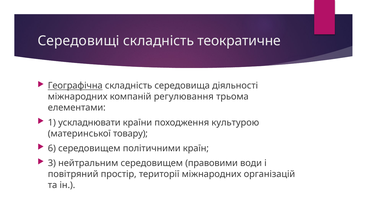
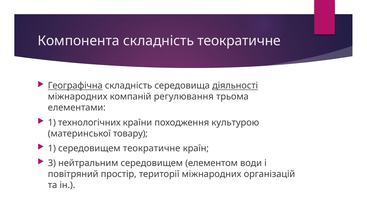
Середовищі: Середовищі -> Компонента (79, 41)
діяльності underline: none -> present (235, 86)
ускладнювати: ускладнювати -> технологічних (89, 123)
6: 6 -> 1 (52, 149)
середовищем політичними: політичними -> теократичне (152, 149)
правовими: правовими -> елементом (212, 163)
